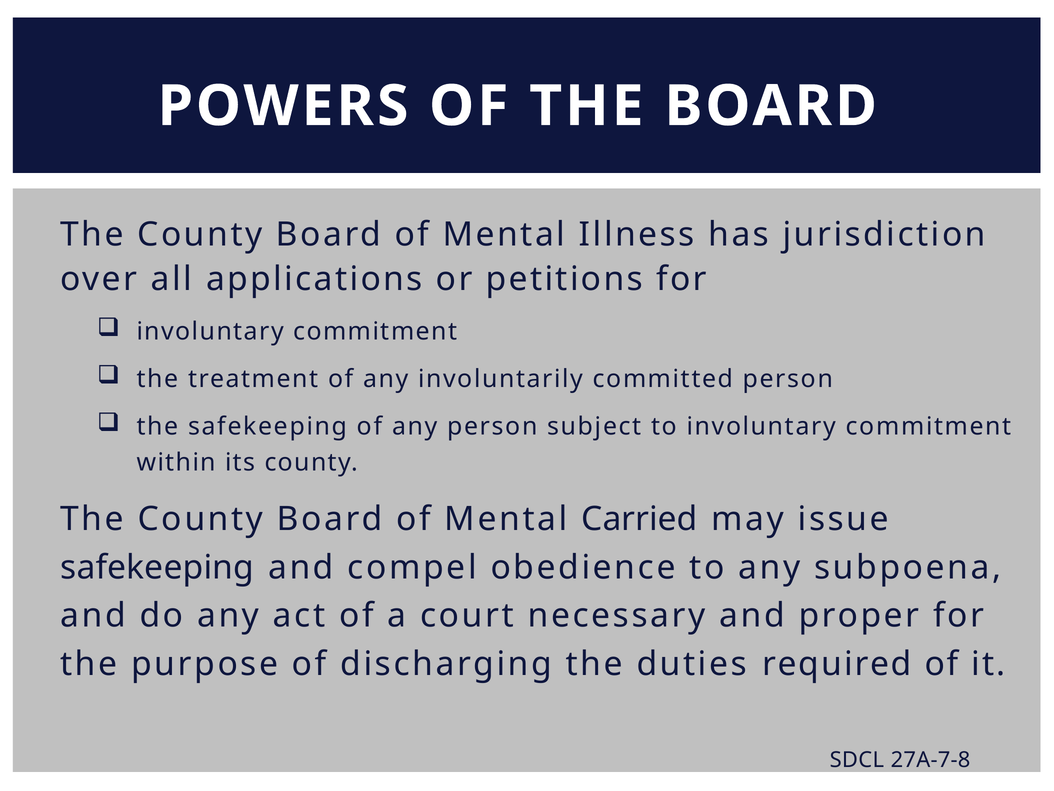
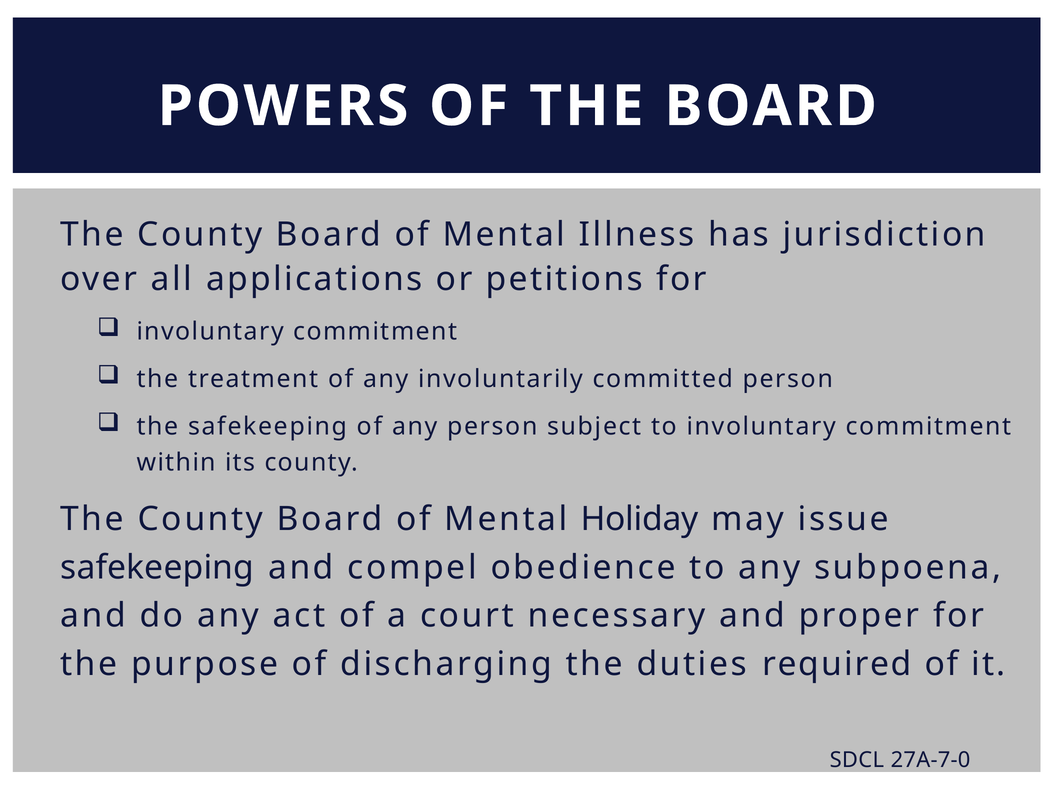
Carried: Carried -> Holiday (640, 519)
27A-7-8: 27A-7-8 -> 27A-7-0 (931, 760)
